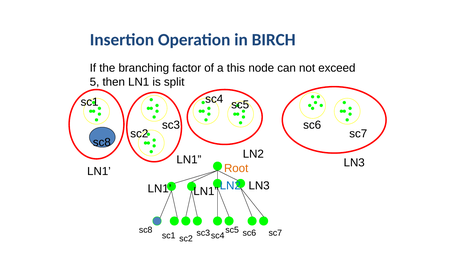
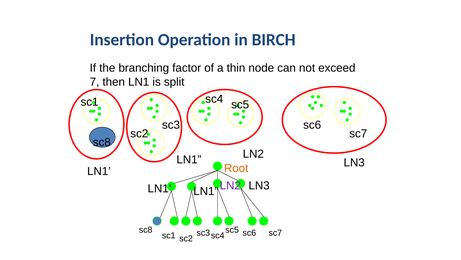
this: this -> thin (236, 68)
5: 5 -> 7 (95, 82)
LN2 colour: blue -> purple (230, 185)
